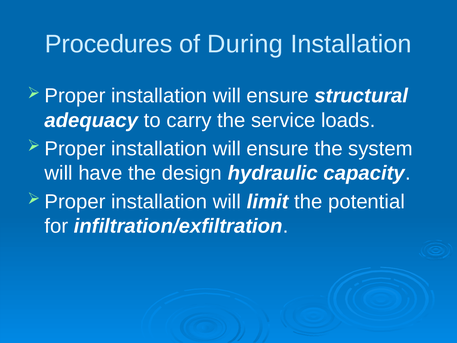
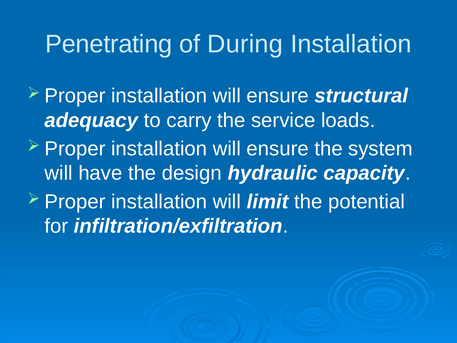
Procedures: Procedures -> Penetrating (109, 44)
